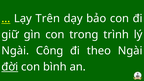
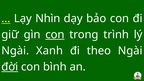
Trên: Trên -> Nhìn (48, 18)
con underline: none -> present (55, 35)
Công: Công -> Xanh (50, 51)
